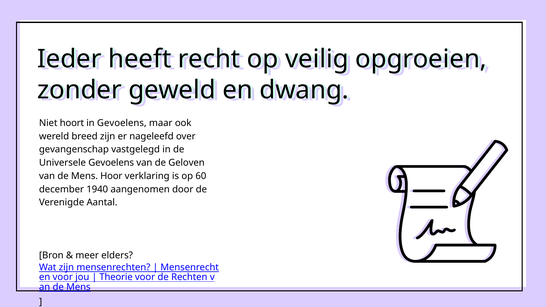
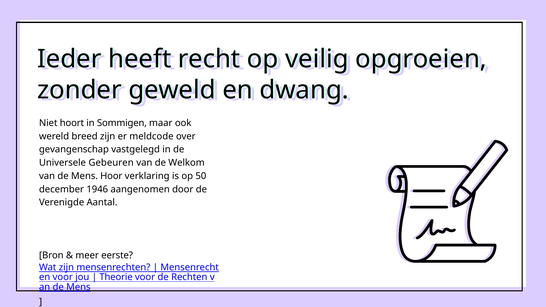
in Gevoelens: Gevoelens -> Sommigen (122, 123)
nageleefd: nageleefd -> meldcode (151, 136)
Universele Gevoelens: Gevoelens -> Gebeuren (111, 163)
Geloven: Geloven -> Welkom (187, 163)
60: 60 -> 50 (201, 176)
1940: 1940 -> 1946 (97, 189)
elders: elders -> eerste (117, 256)
